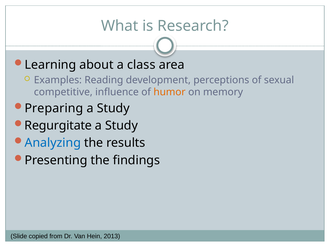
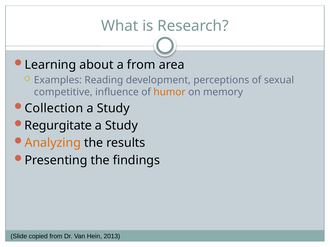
a class: class -> from (141, 65)
Preparing: Preparing -> Collection (54, 108)
Analyzing colour: blue -> orange (53, 143)
